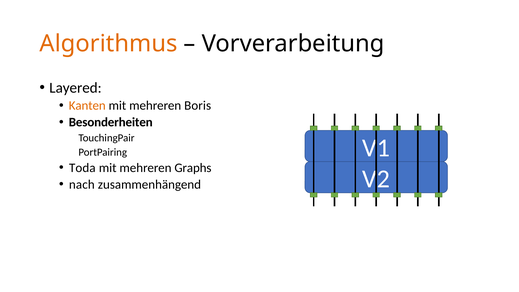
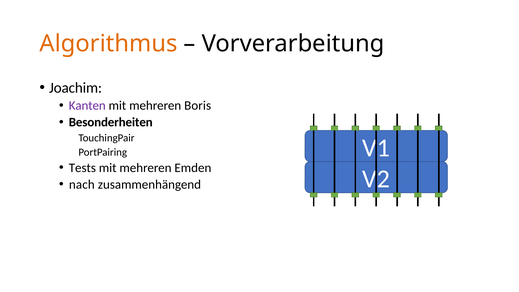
Layered: Layered -> Joachim (76, 88)
Kanten colour: orange -> purple (87, 106)
Toda: Toda -> Tests (82, 168)
Graphs: Graphs -> Emden (193, 168)
